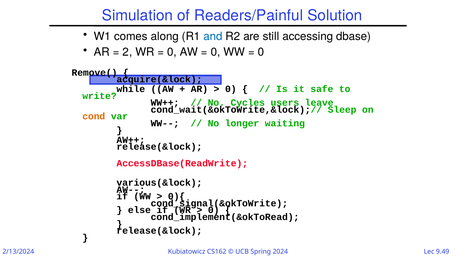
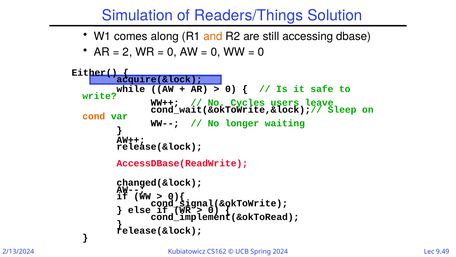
Readers/Painful: Readers/Painful -> Readers/Things (249, 16)
and colour: blue -> orange (213, 36)
Remove(: Remove( -> Either( (94, 72)
various(&lock: various(&lock -> changed(&lock (159, 182)
